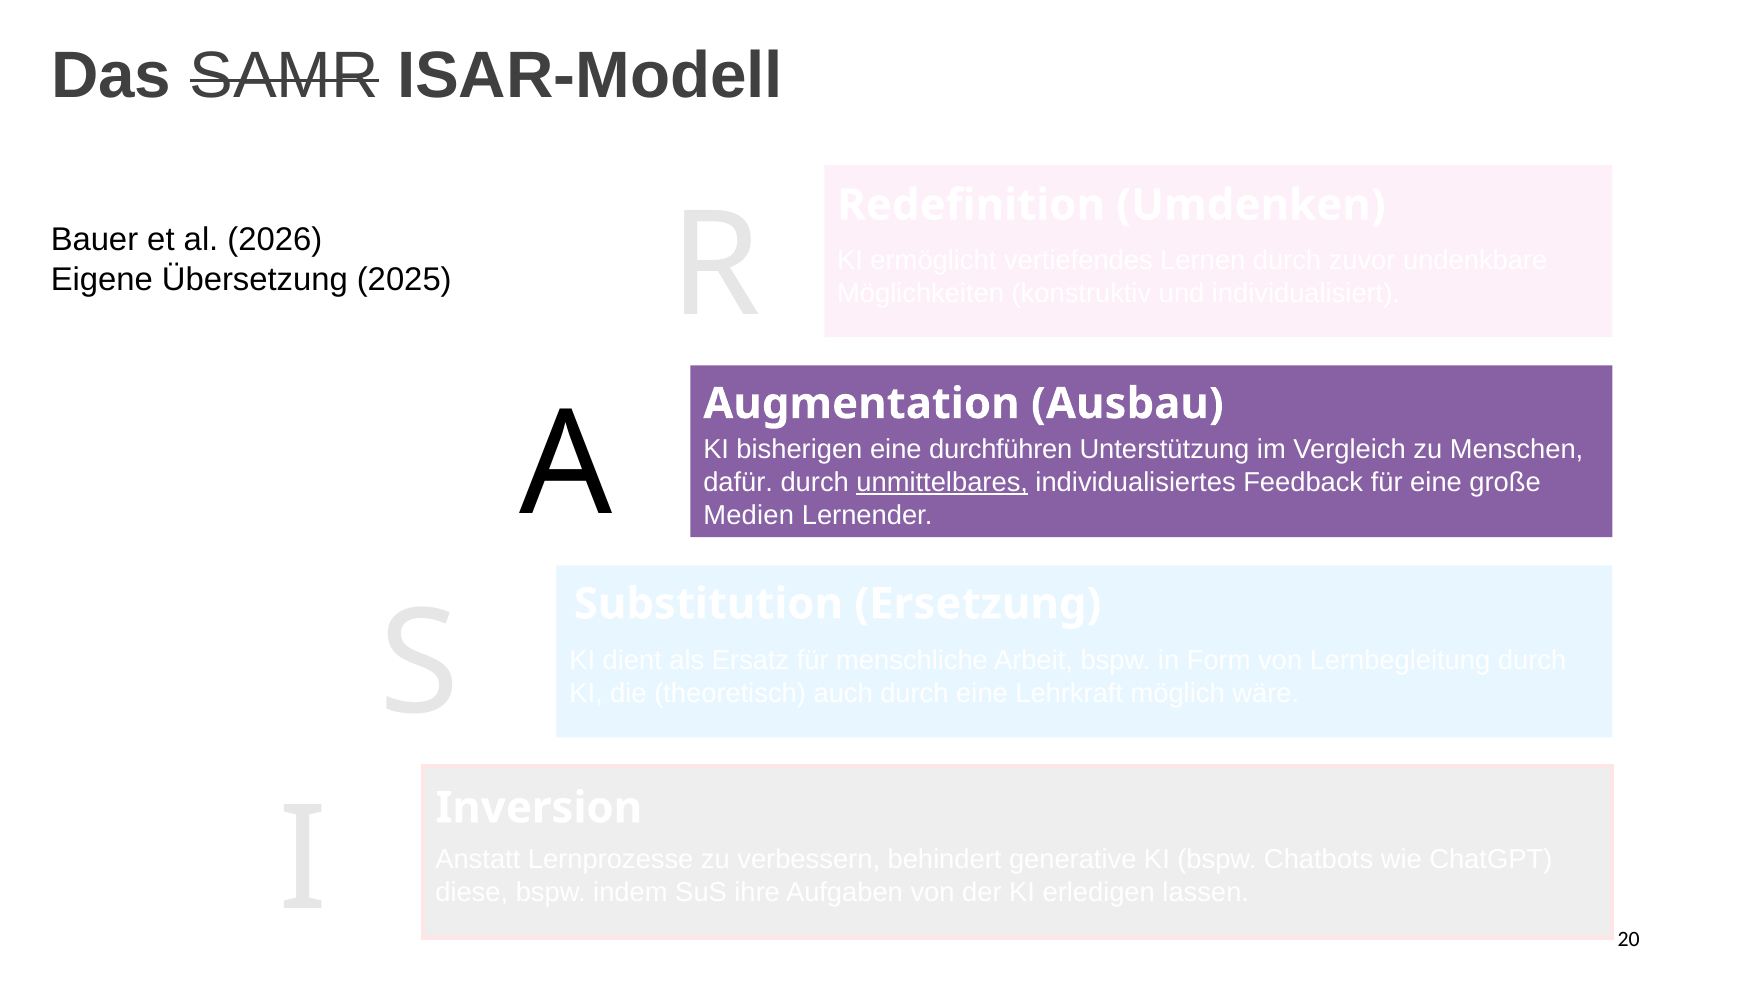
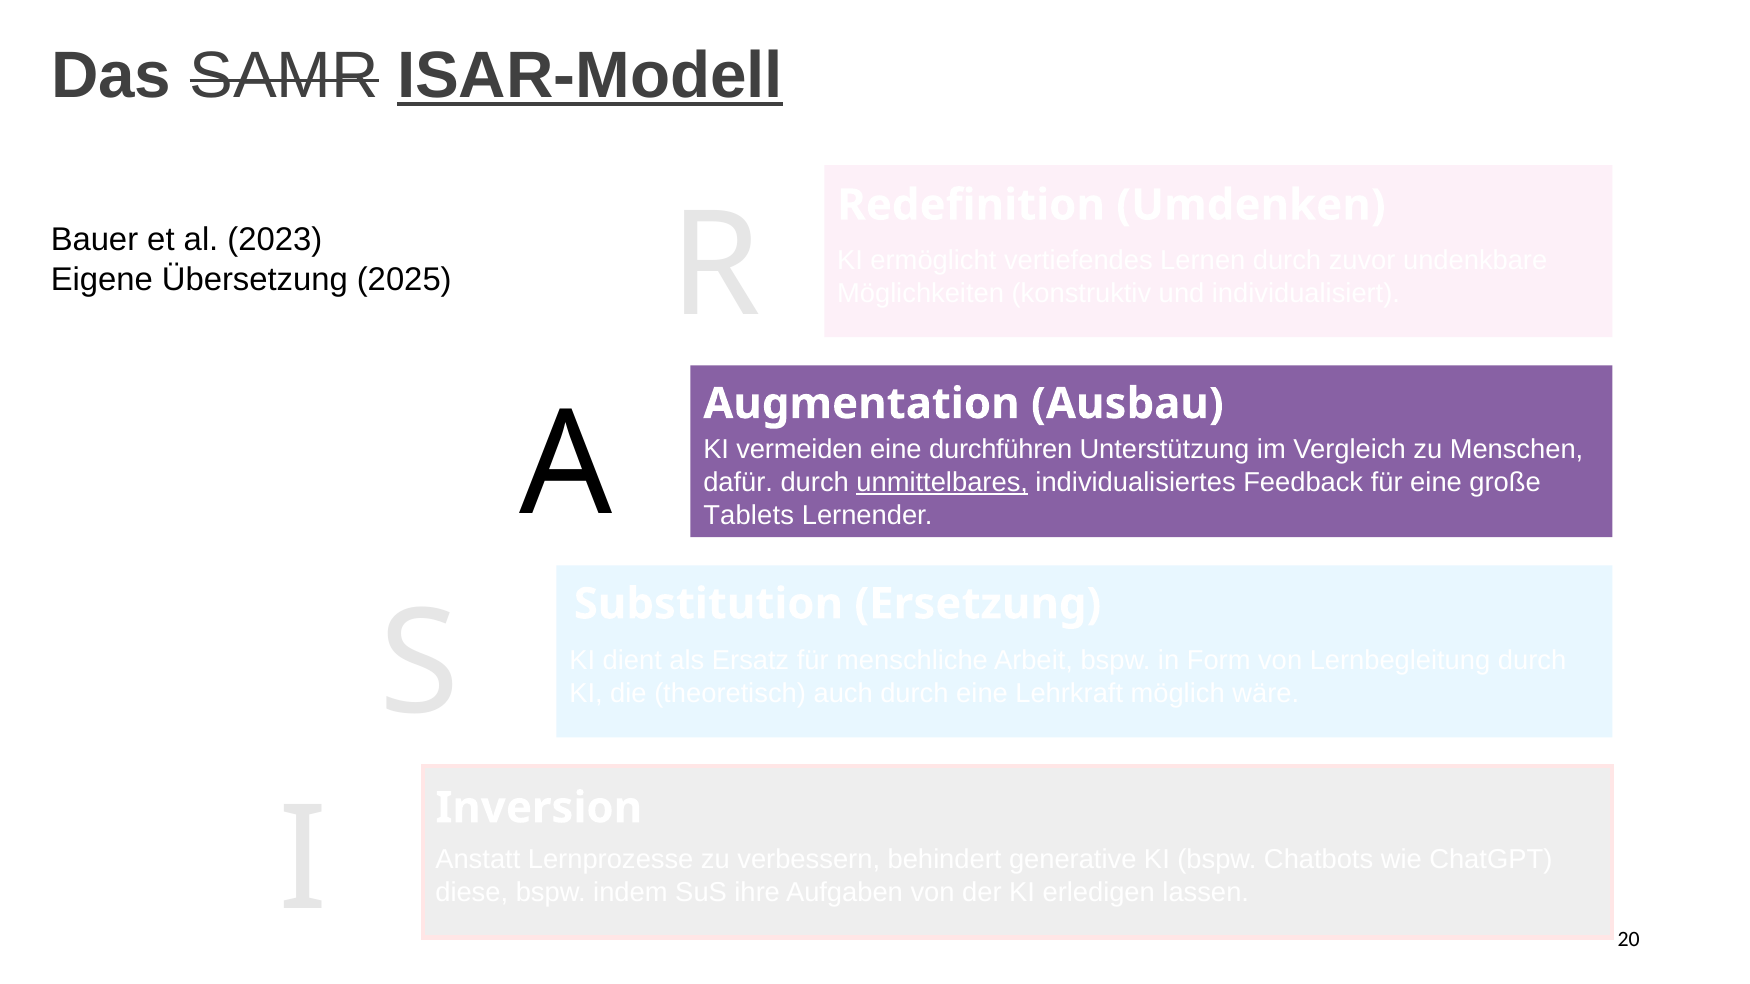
ISAR-Modell underline: none -> present (590, 76)
2026: 2026 -> 2023 (275, 240)
bisherigen: bisherigen -> vermeiden (800, 450)
Medien: Medien -> Tablets (749, 516)
